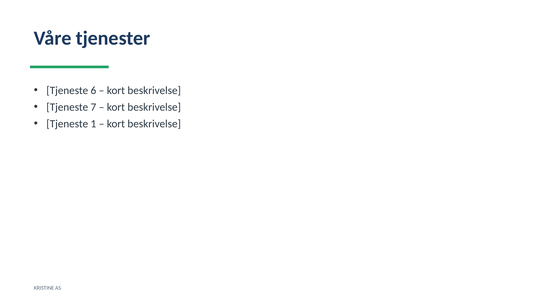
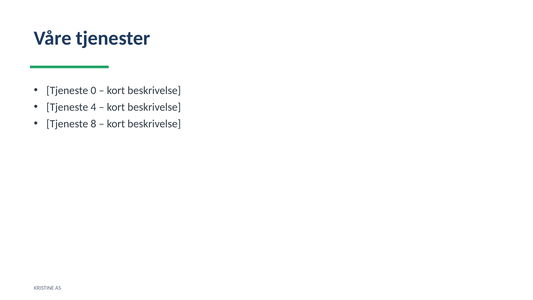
6: 6 -> 0 (93, 90)
7: 7 -> 4 (93, 107)
1: 1 -> 8 (93, 124)
